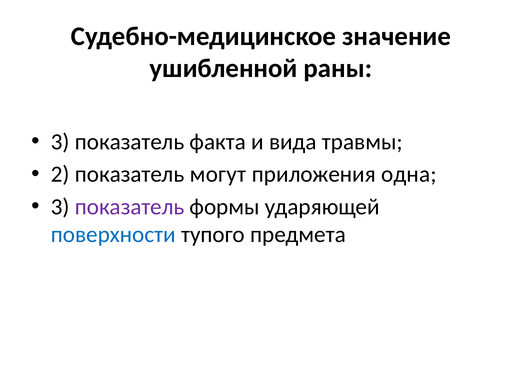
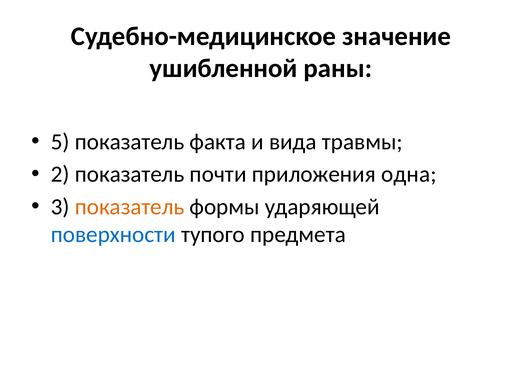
3: 3 -> 5 (60, 142)
могут: могут -> почти (218, 174)
показатель colour: purple -> orange (130, 207)
